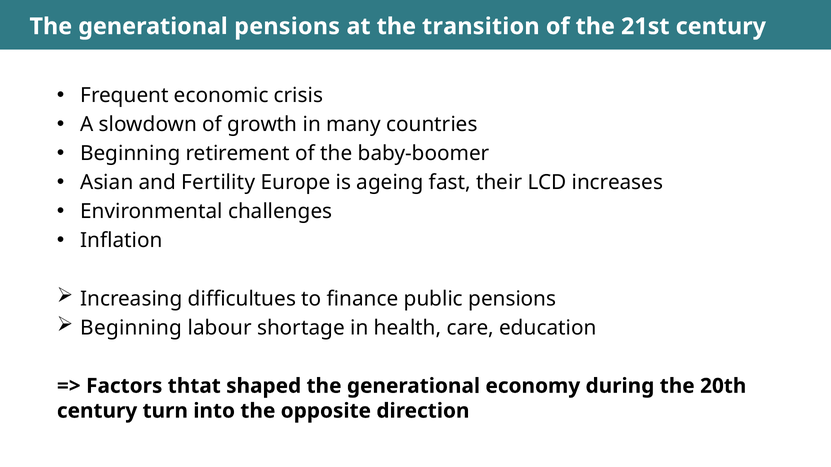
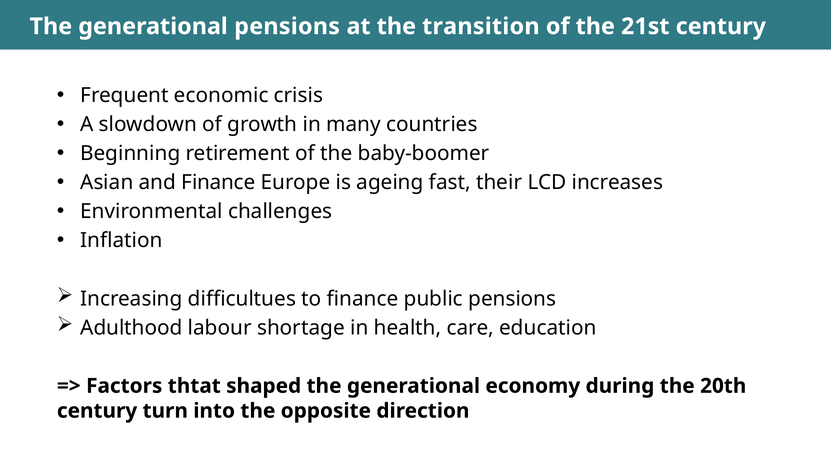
and Fertility: Fertility -> Finance (218, 183)
Beginning: Beginning -> Adulthood (131, 328)
